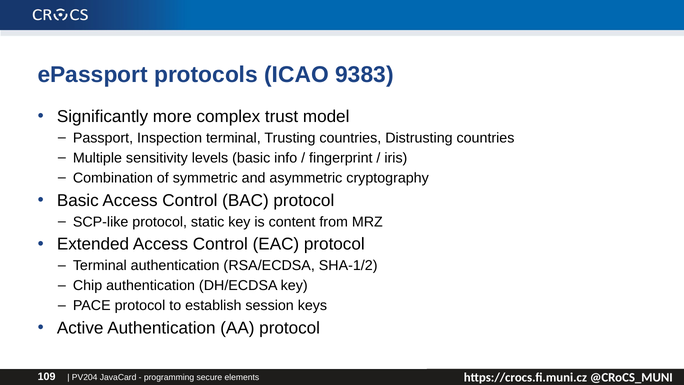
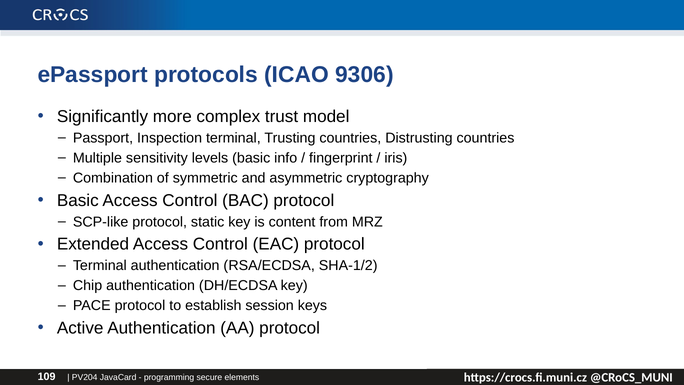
9383: 9383 -> 9306 (364, 75)
